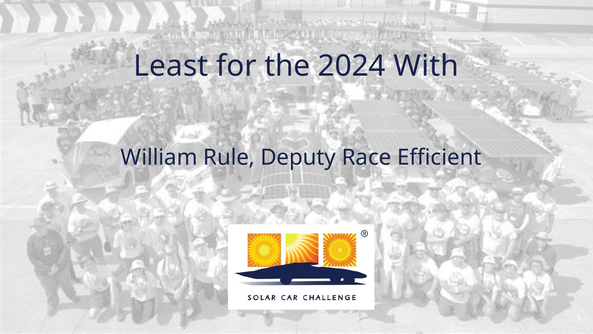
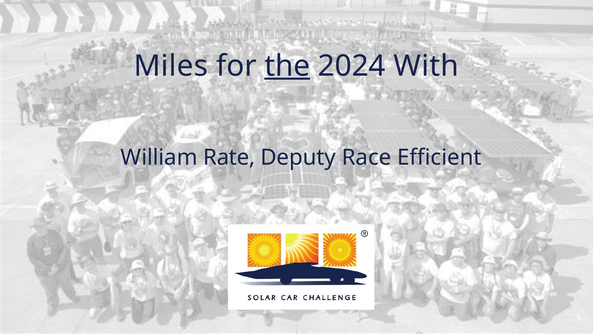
Least: Least -> Miles (171, 66)
the underline: none -> present (287, 66)
Rule: Rule -> Rate (229, 157)
